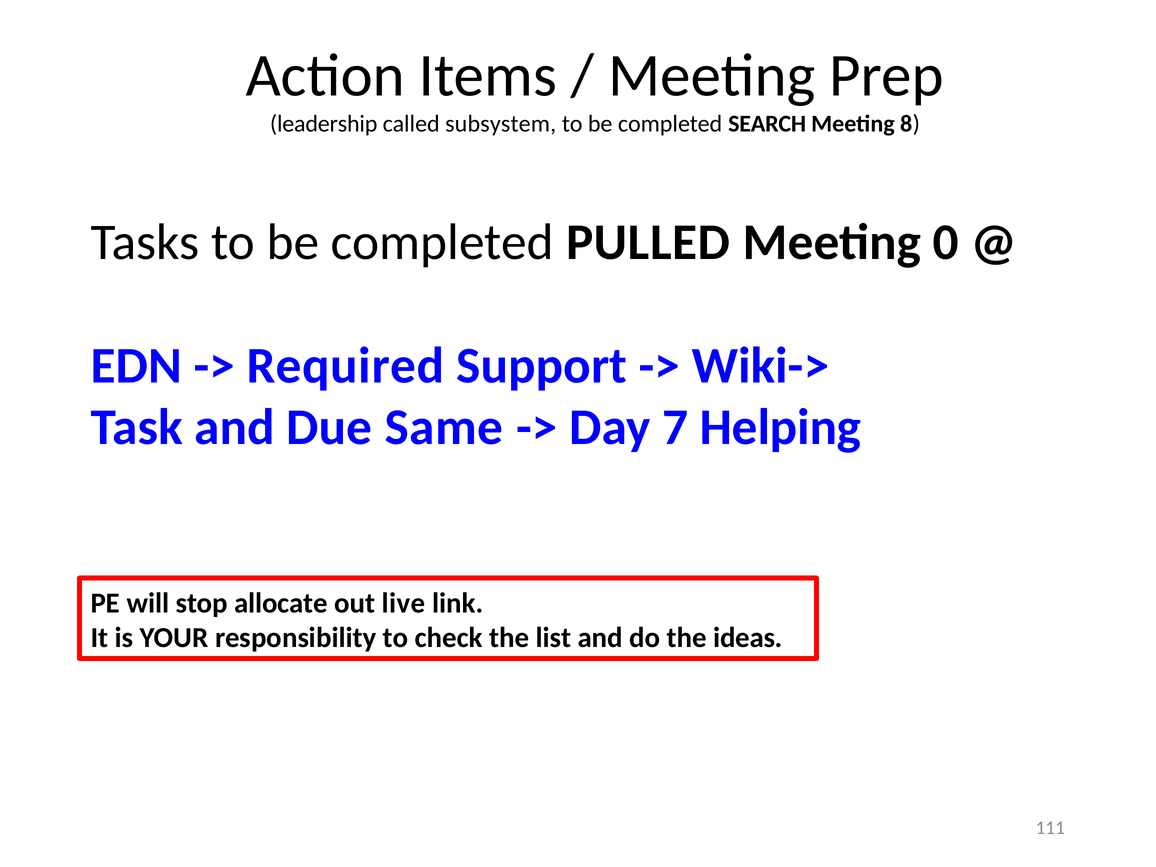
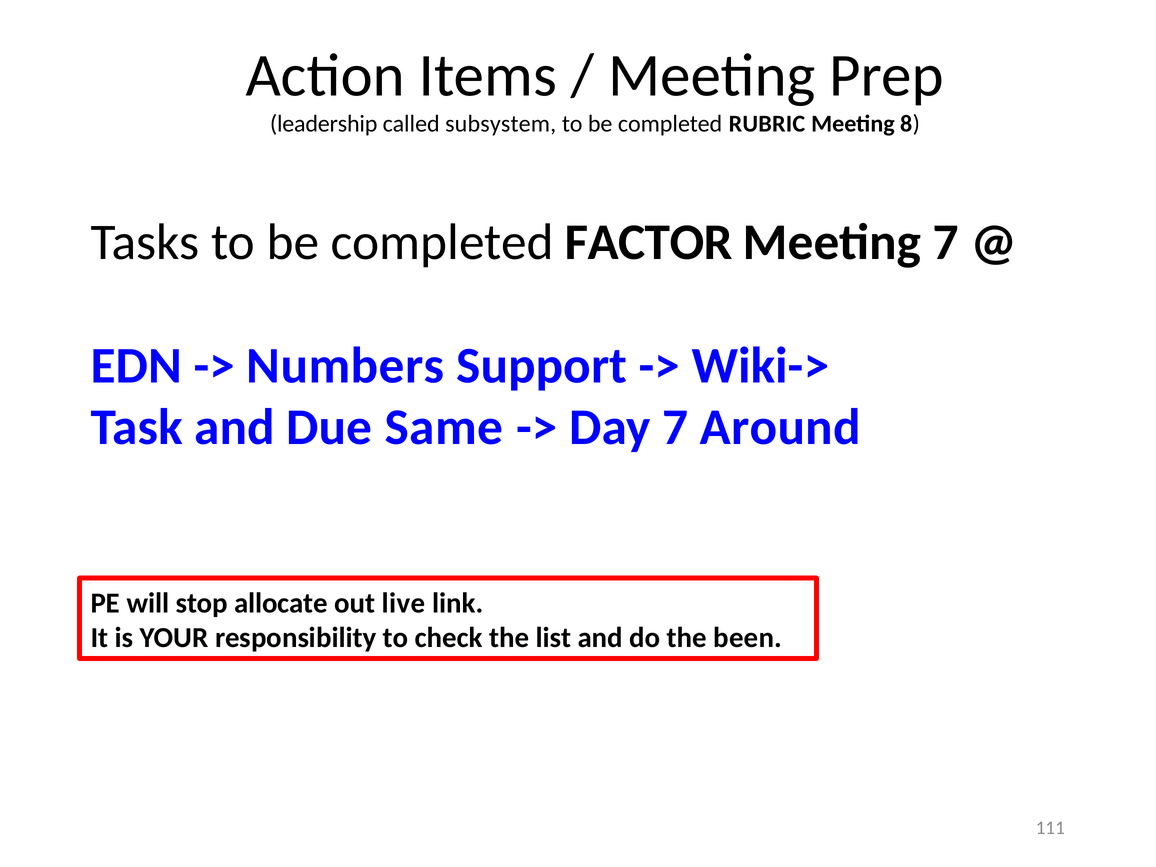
SEARCH: SEARCH -> RUBRIC (767, 124)
PULLED: PULLED -> FACTOR (649, 242)
Meeting 0: 0 -> 7 (946, 242)
Required: Required -> Numbers (345, 366)
Helping: Helping -> Around (780, 427)
ideas: ideas -> been (748, 638)
